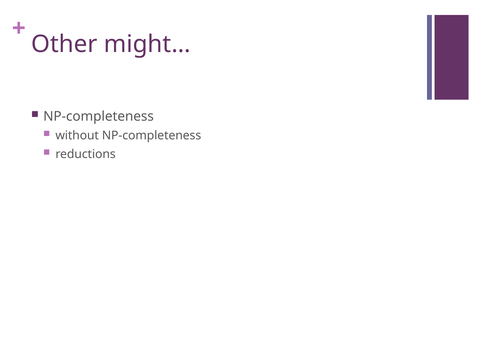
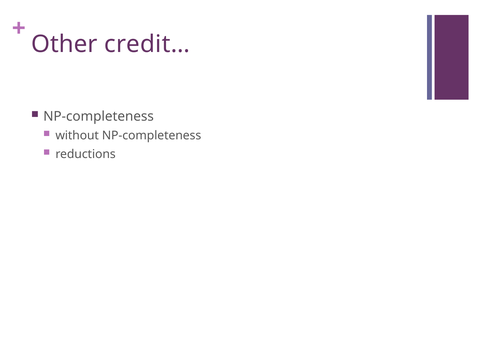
might…: might… -> credit… (147, 44)
